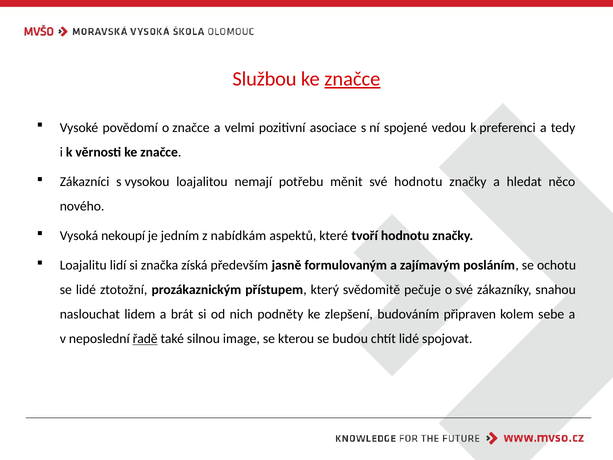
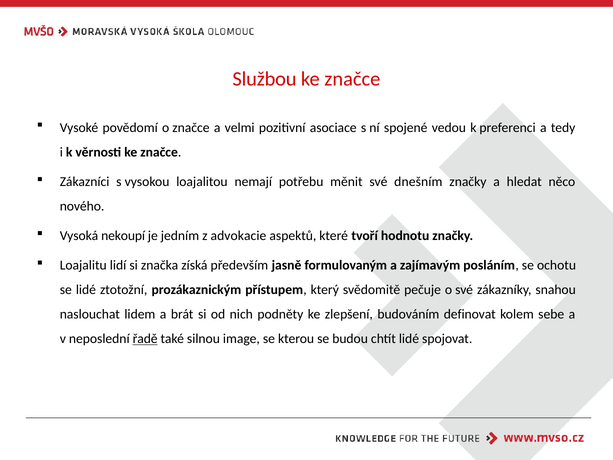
značce underline: present -> none (352, 79)
své hodnotu: hodnotu -> dnešním (418, 182)
nabídkám: nabídkám -> advokacie (238, 236)
připraven: připraven -> definovat (470, 314)
